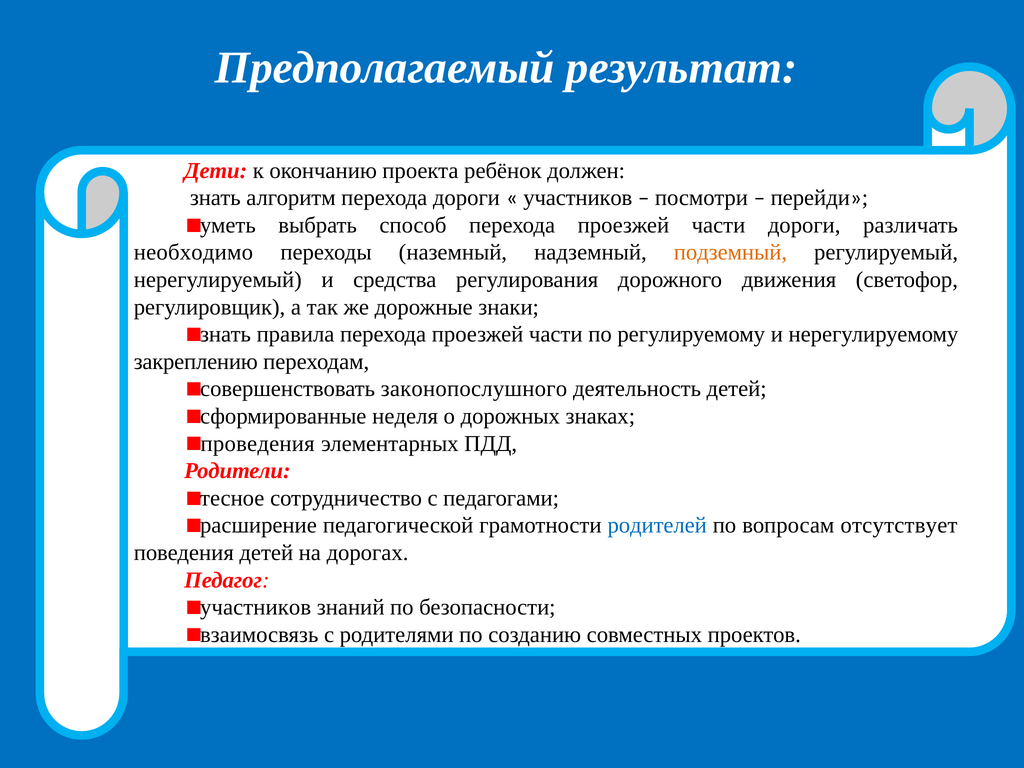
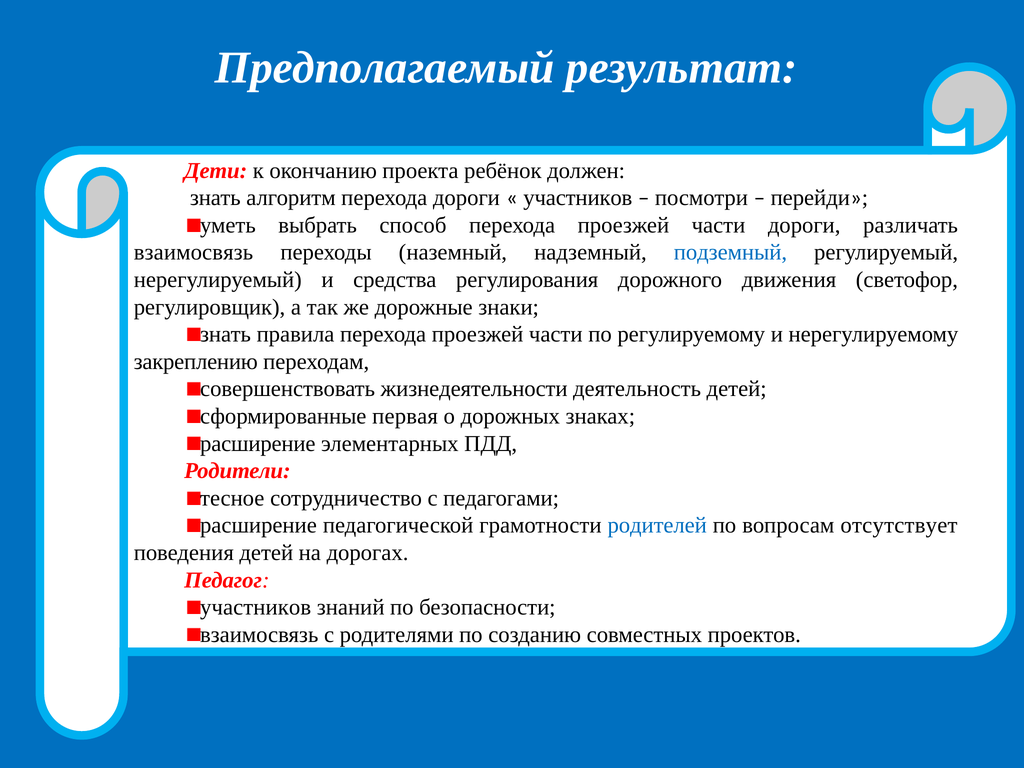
необходимо: необходимо -> взаимосвязь (193, 252)
подземный colour: orange -> blue (730, 252)
законопослушного: законопослушного -> жизнедеятельности (474, 389)
неделя: неделя -> первая (405, 416)
проведения: проведения -> расширение (258, 444)
